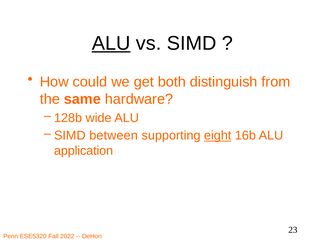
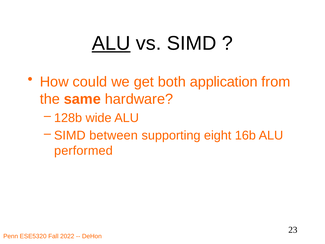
distinguish: distinguish -> application (224, 82)
eight underline: present -> none (218, 135)
application: application -> performed (83, 151)
